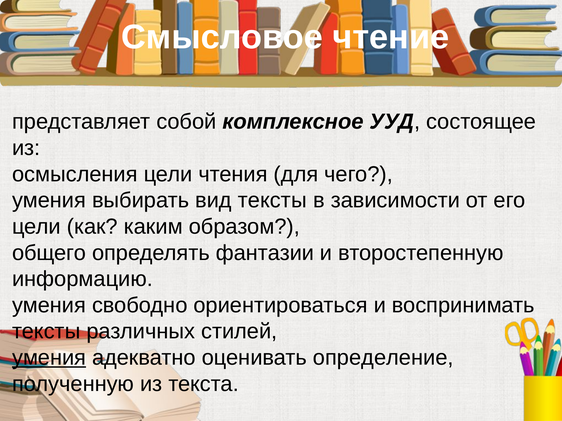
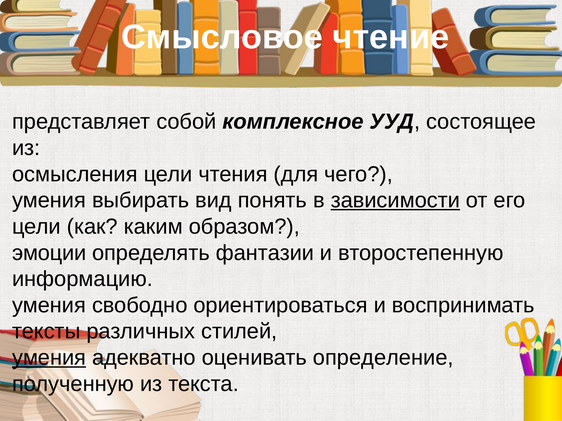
вид тексты: тексты -> понять (272, 201)
зависимости underline: none -> present (395, 201)
общего: общего -> эмоции (49, 253)
